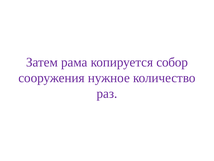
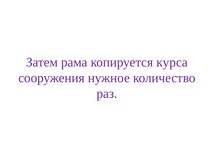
собор: собор -> курса (172, 62)
